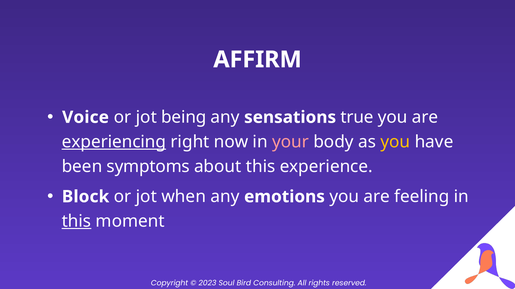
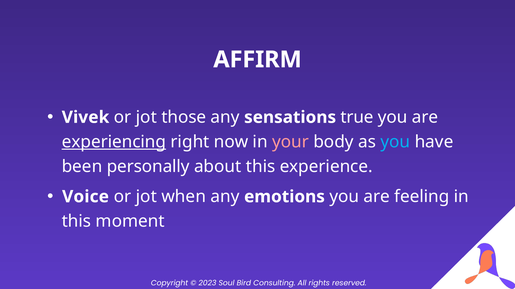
Voice: Voice -> Vivek (86, 118)
being: being -> those (184, 118)
you colour: yellow -> light blue (395, 142)
symptoms: symptoms -> personally (148, 167)
Block: Block -> Voice (86, 197)
this underline: present -> none (76, 222)
